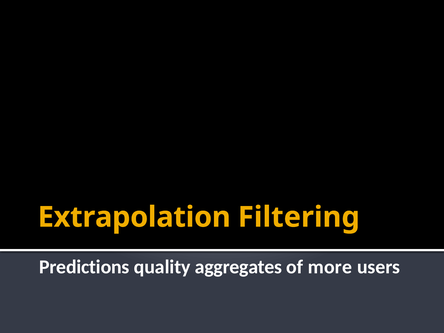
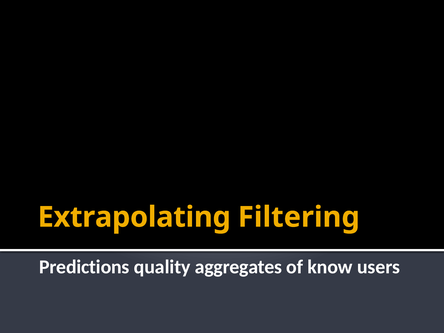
Extrapolation: Extrapolation -> Extrapolating (134, 217)
more: more -> know (330, 267)
